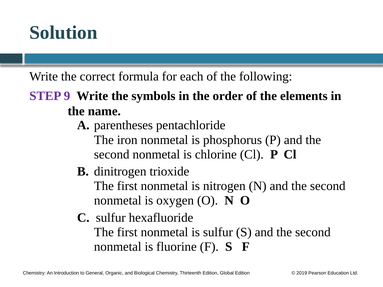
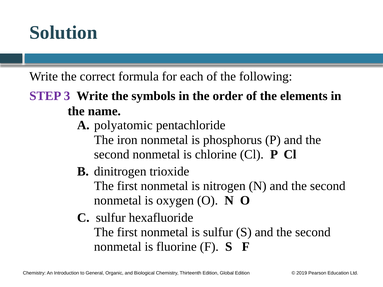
9: 9 -> 3 (67, 96)
parentheses: parentheses -> polyatomic (123, 125)
